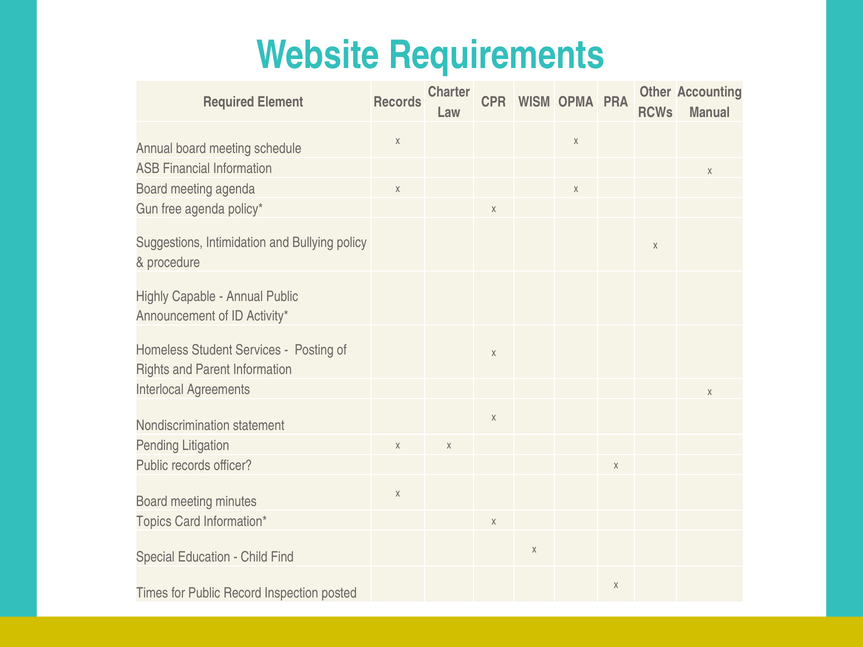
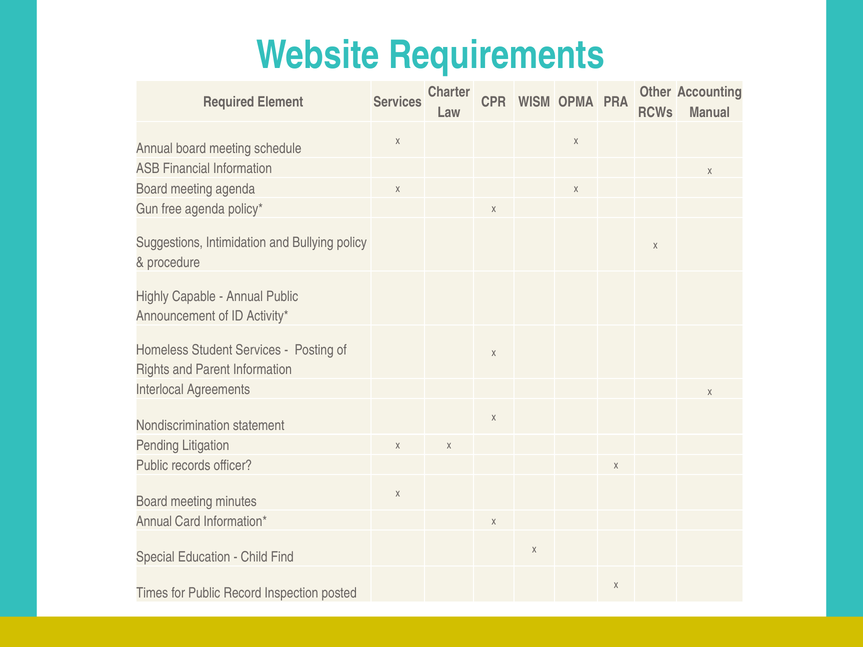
Element Records: Records -> Services (398, 102)
Topics: Topics -> Annual (154, 522)
